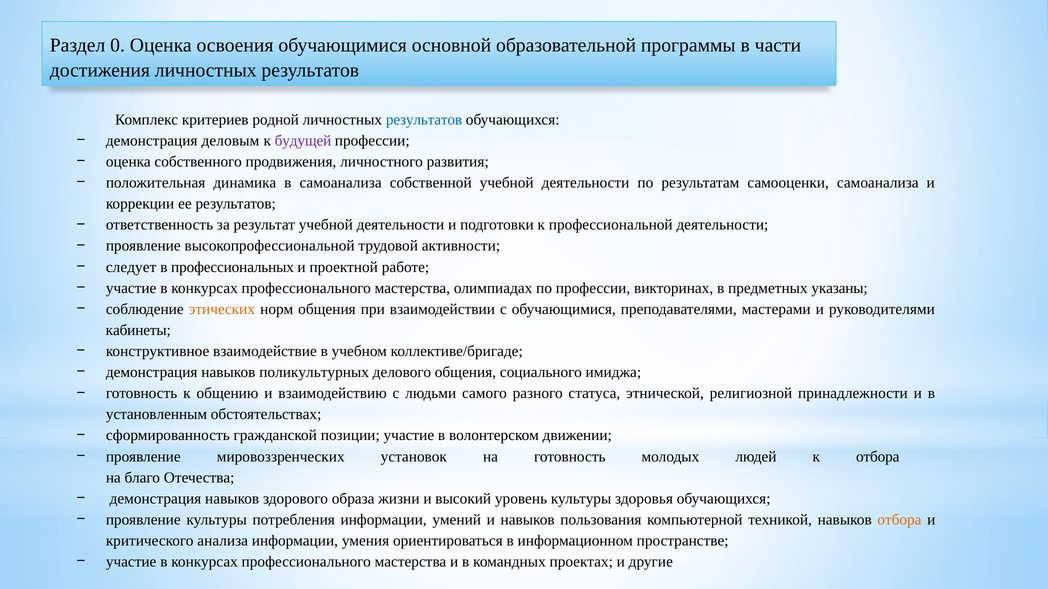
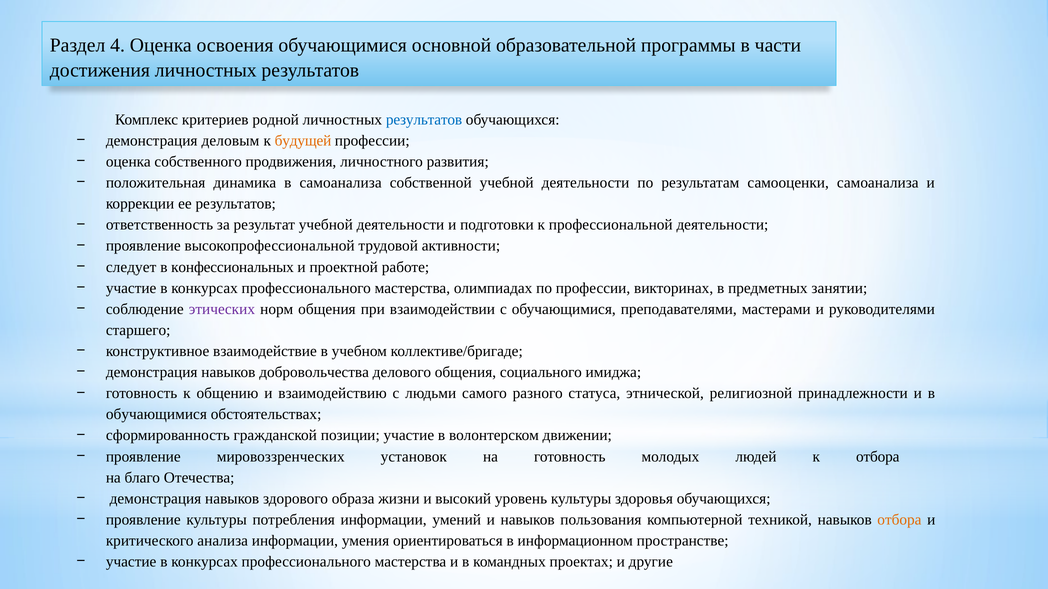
0: 0 -> 4 (118, 45)
будущей colour: purple -> orange (303, 141)
профессиональных: профессиональных -> конфессиональных (233, 267)
указаны: указаны -> занятии (839, 288)
этических colour: orange -> purple (222, 309)
кабинеты: кабинеты -> старшего (138, 330)
поликультурных: поликультурных -> добровольчества (314, 373)
установленным: установленным -> обучающимися (156, 415)
